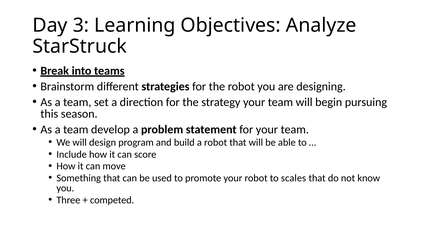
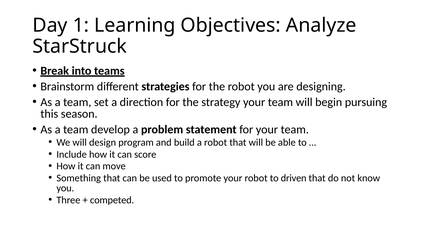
3: 3 -> 1 (81, 25)
scales: scales -> driven (294, 178)
